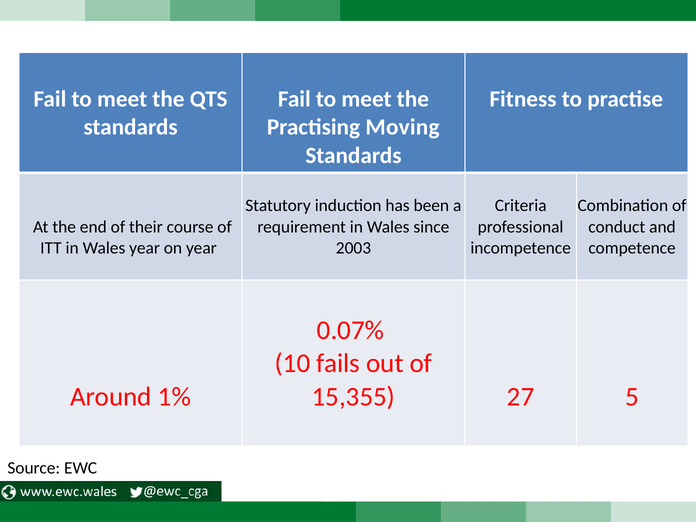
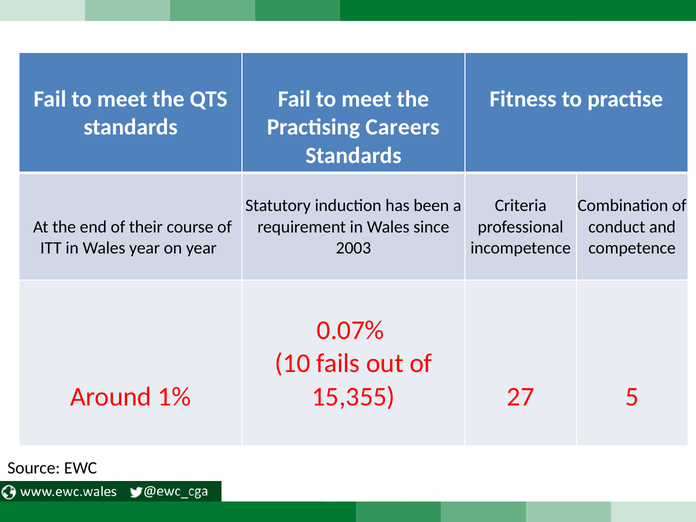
Moving: Moving -> Careers (402, 127)
